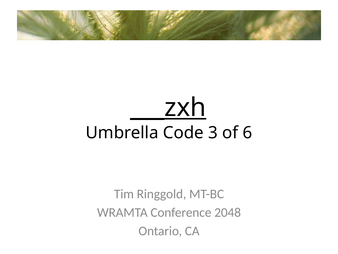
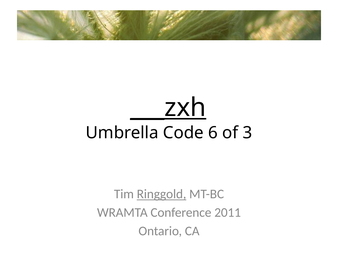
3: 3 -> 6 (213, 132)
6: 6 -> 3 (247, 132)
Ringgold underline: none -> present (162, 194)
2048: 2048 -> 2011 (228, 212)
